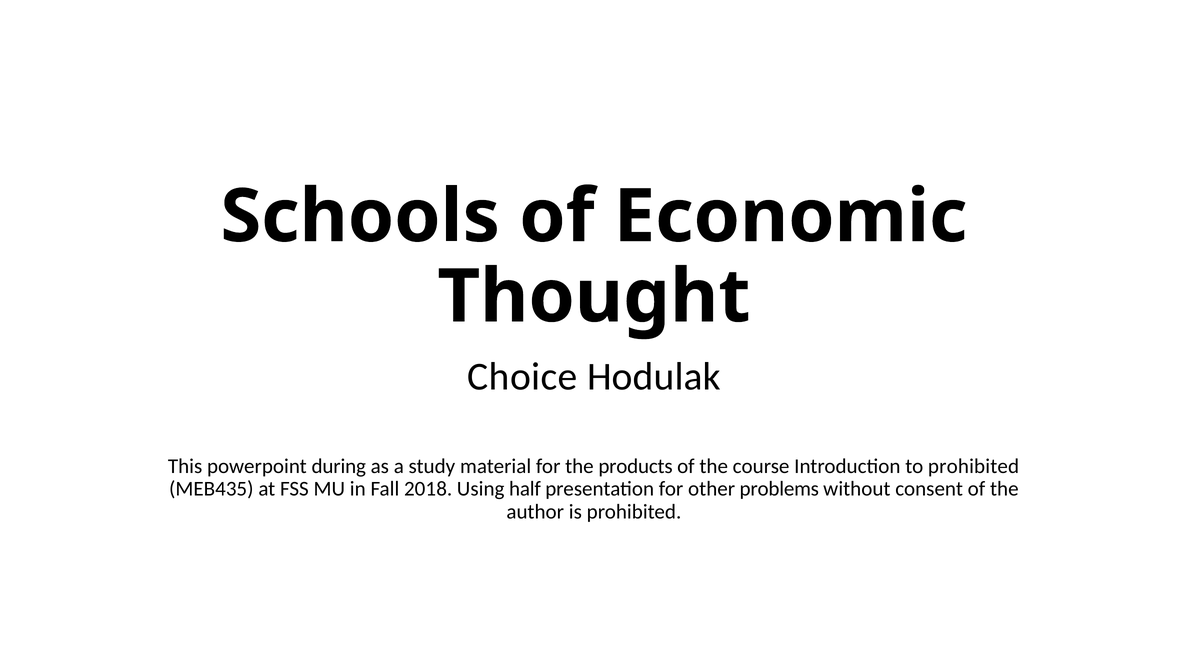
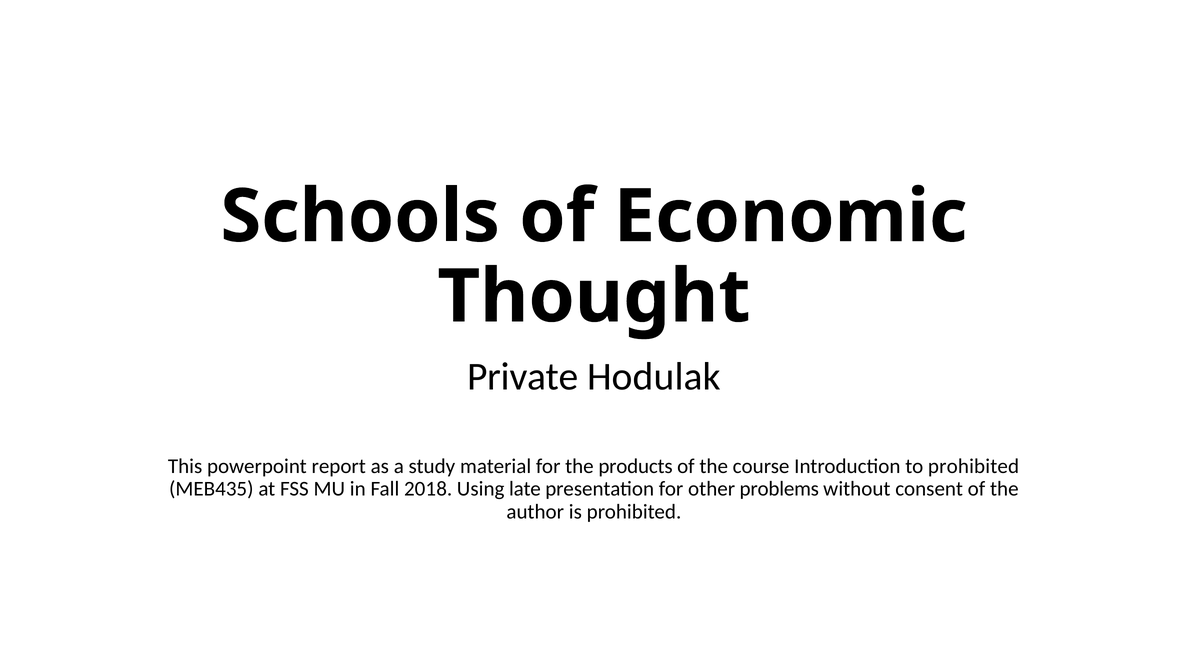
Choice: Choice -> Private (523, 377)
during: during -> report (339, 466)
half: half -> late (525, 489)
